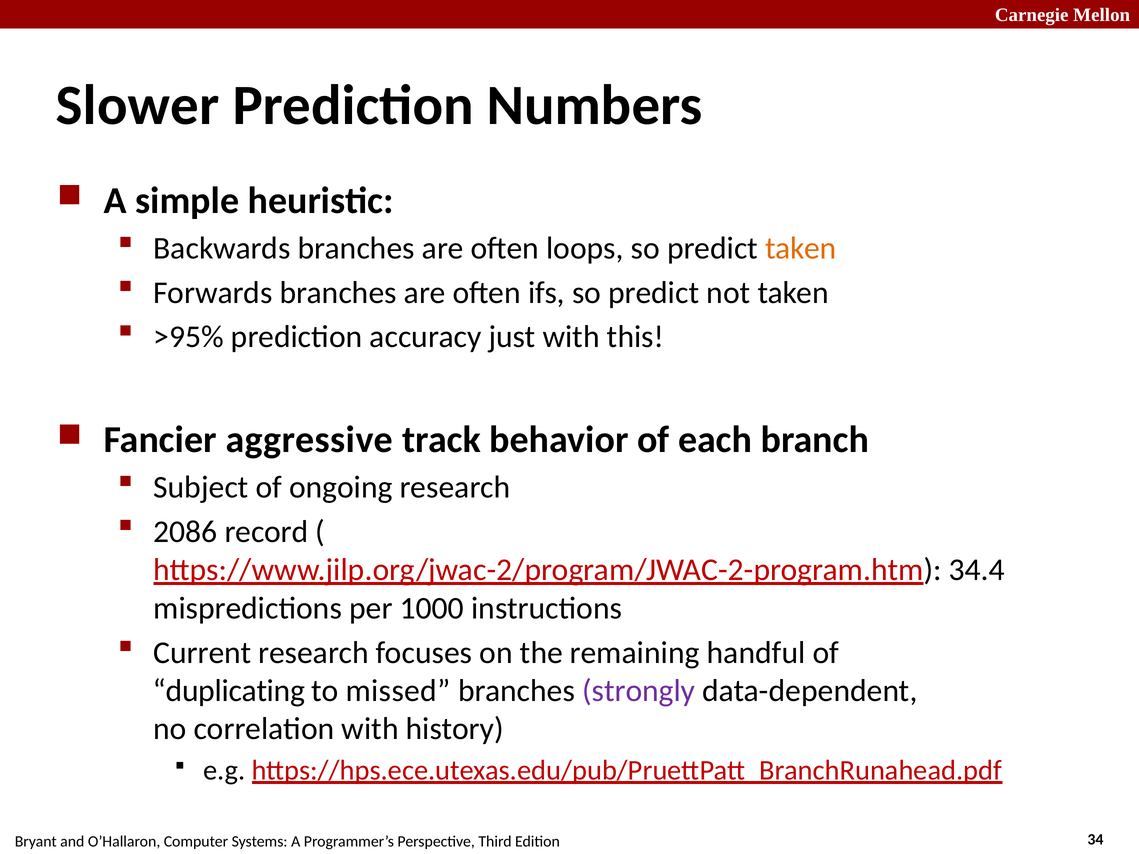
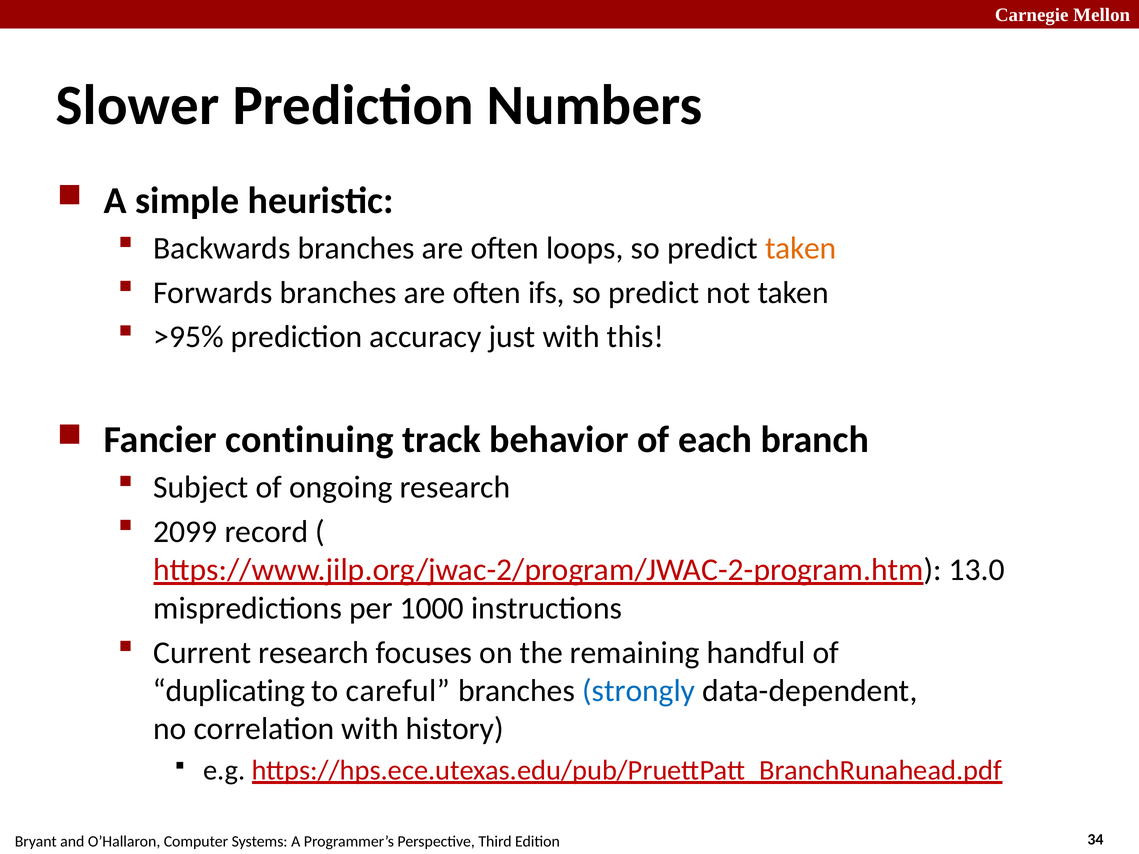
aggressive: aggressive -> continuing (309, 440)
2086: 2086 -> 2099 (185, 532)
34.4: 34.4 -> 13.0 (977, 570)
missed: missed -> careful (398, 691)
strongly colour: purple -> blue (639, 691)
